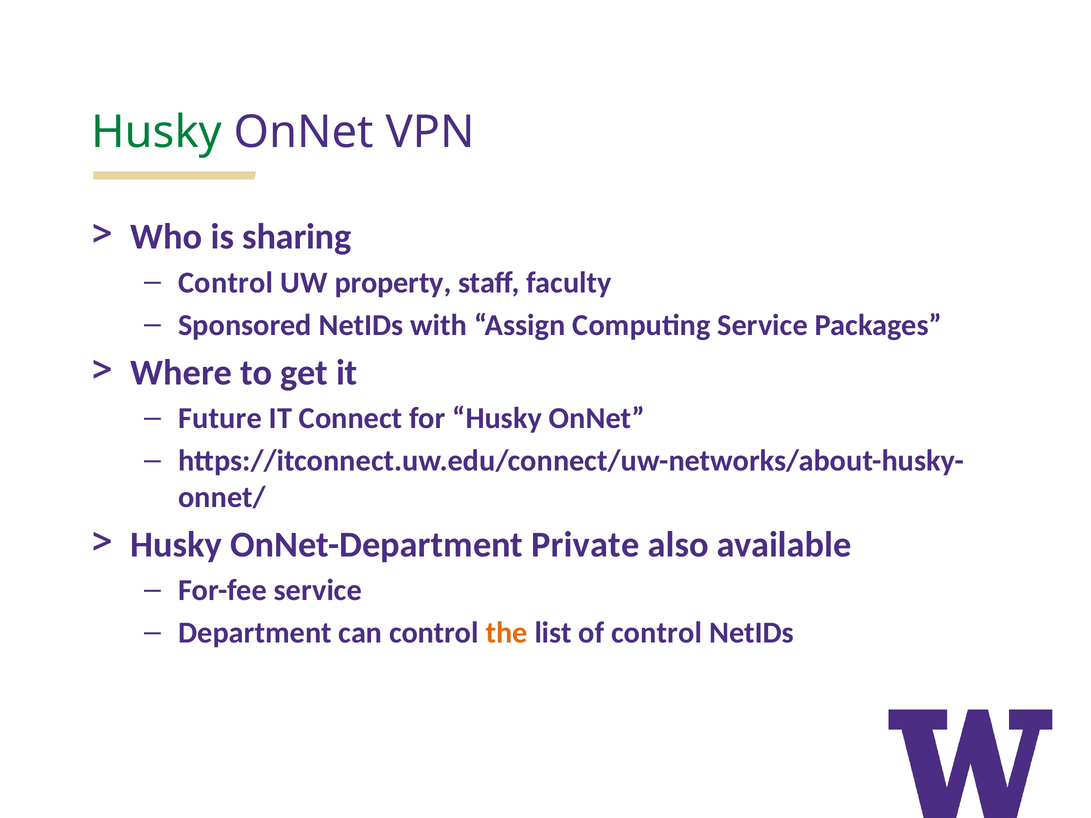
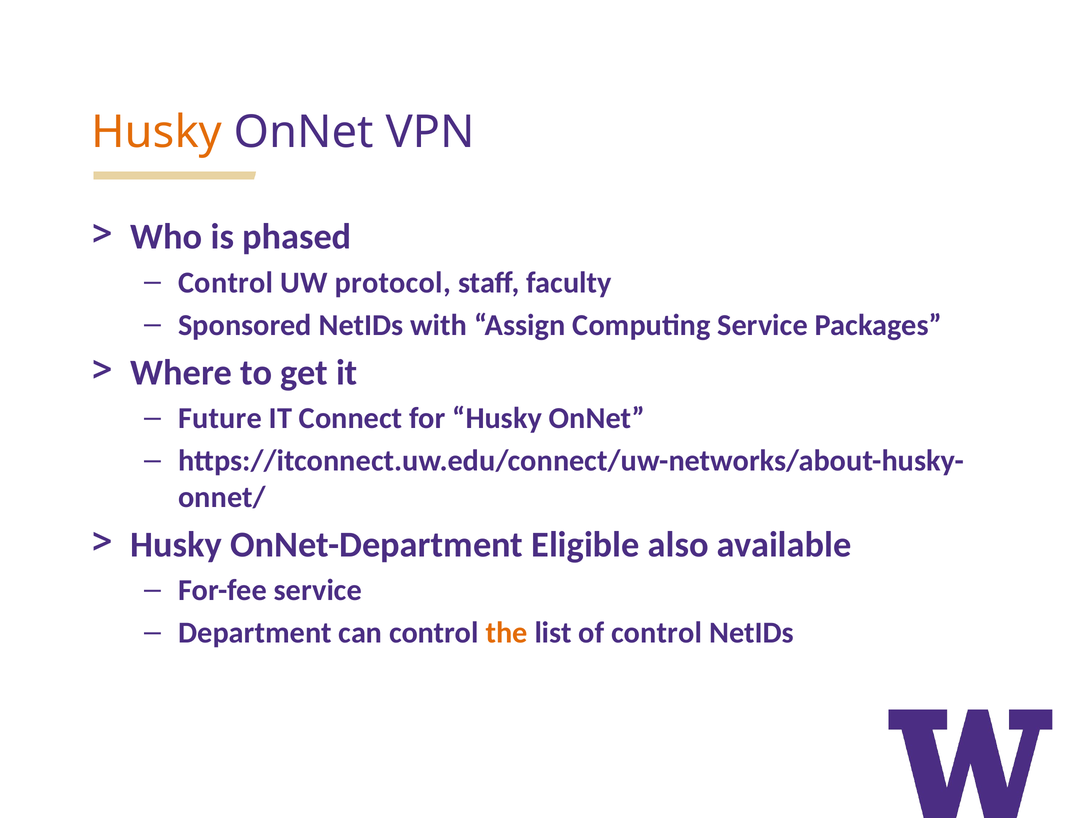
Husky colour: green -> orange (157, 132)
sharing: sharing -> phased (297, 237)
property: property -> protocol (393, 283)
Private: Private -> Eligible (585, 545)
